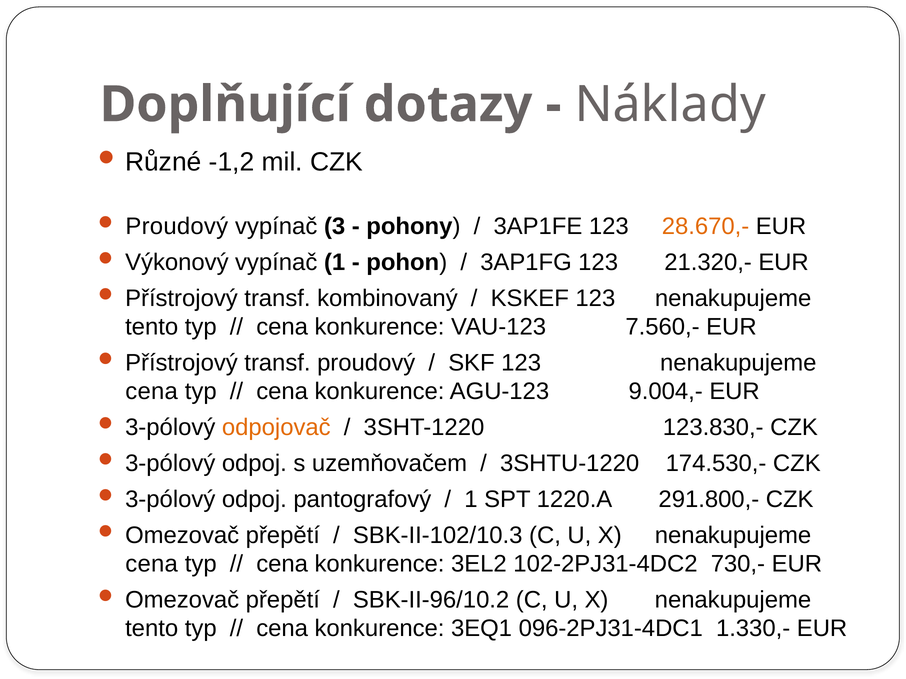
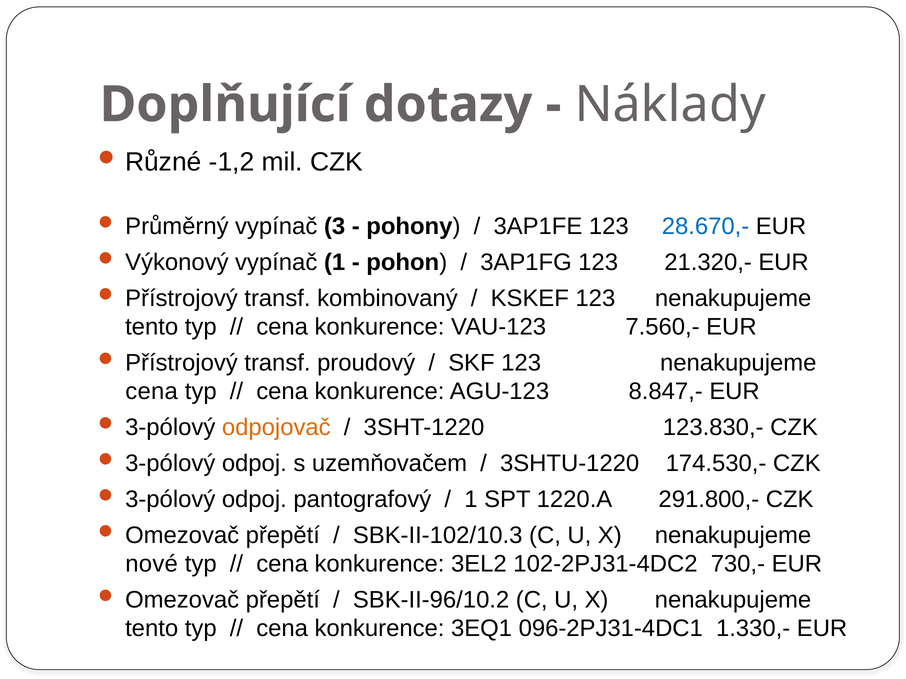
Proudový: Proudový -> Průměrný (177, 226)
28.670,- colour: orange -> blue (705, 226)
9.004,-: 9.004,- -> 8.847,- (666, 392)
cena: cena -> nové (152, 564)
